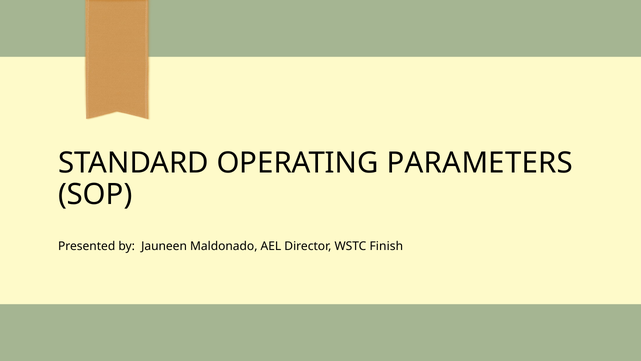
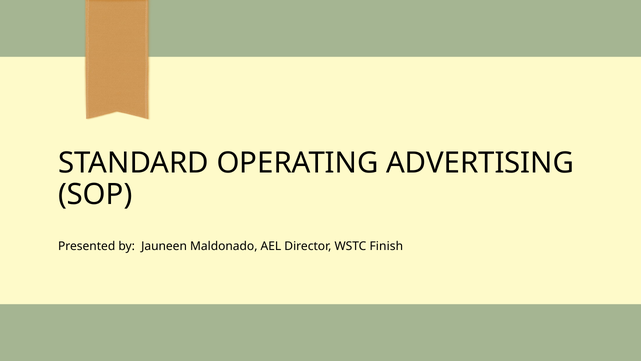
PARAMETERS: PARAMETERS -> ADVERTISING (480, 163)
